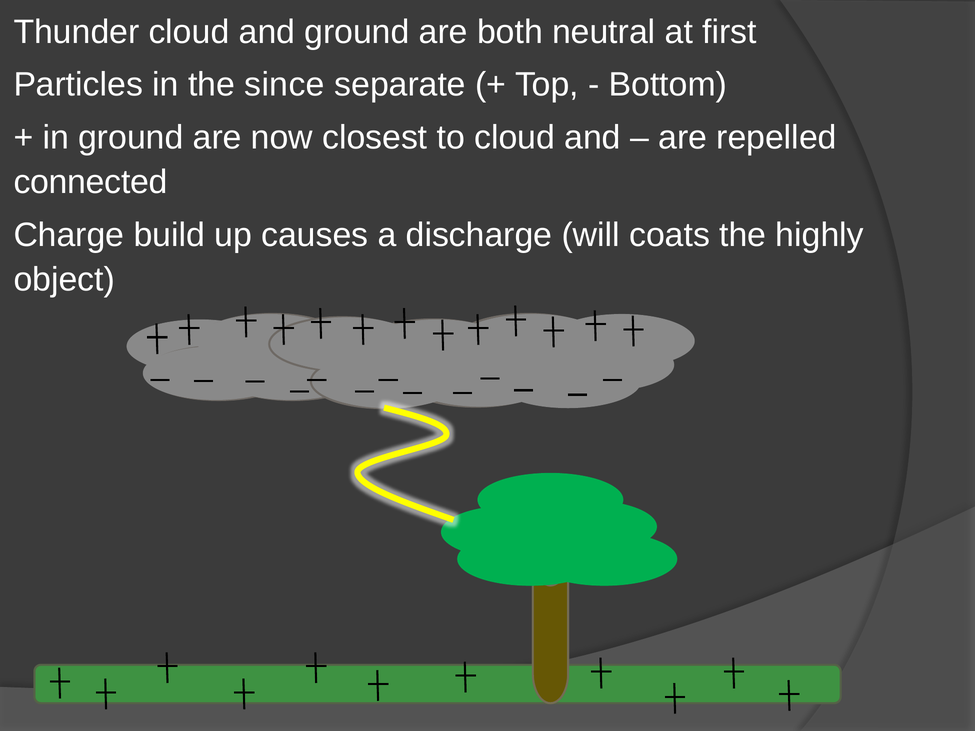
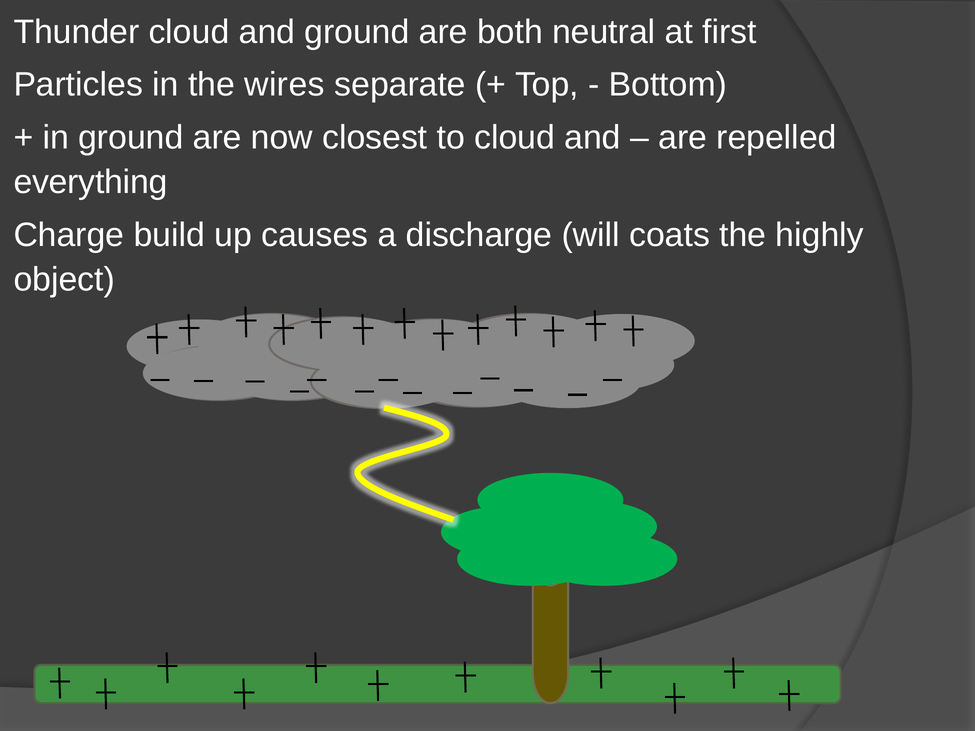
since: since -> wires (284, 85)
connected: connected -> everything (91, 182)
